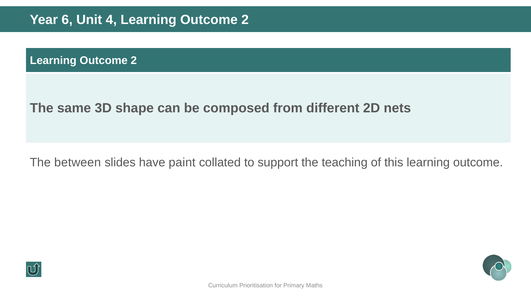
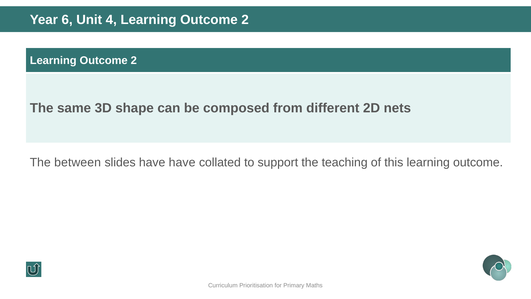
have paint: paint -> have (182, 162)
